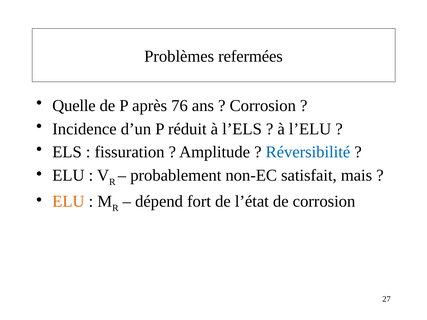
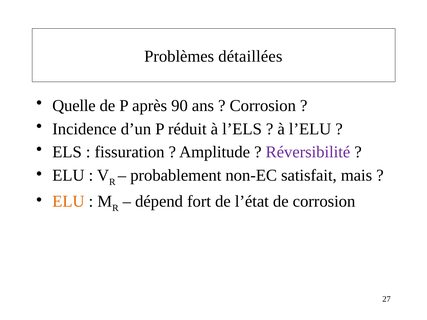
refermées: refermées -> détaillées (250, 56)
76: 76 -> 90 (180, 106)
Réversibilité colour: blue -> purple (308, 152)
